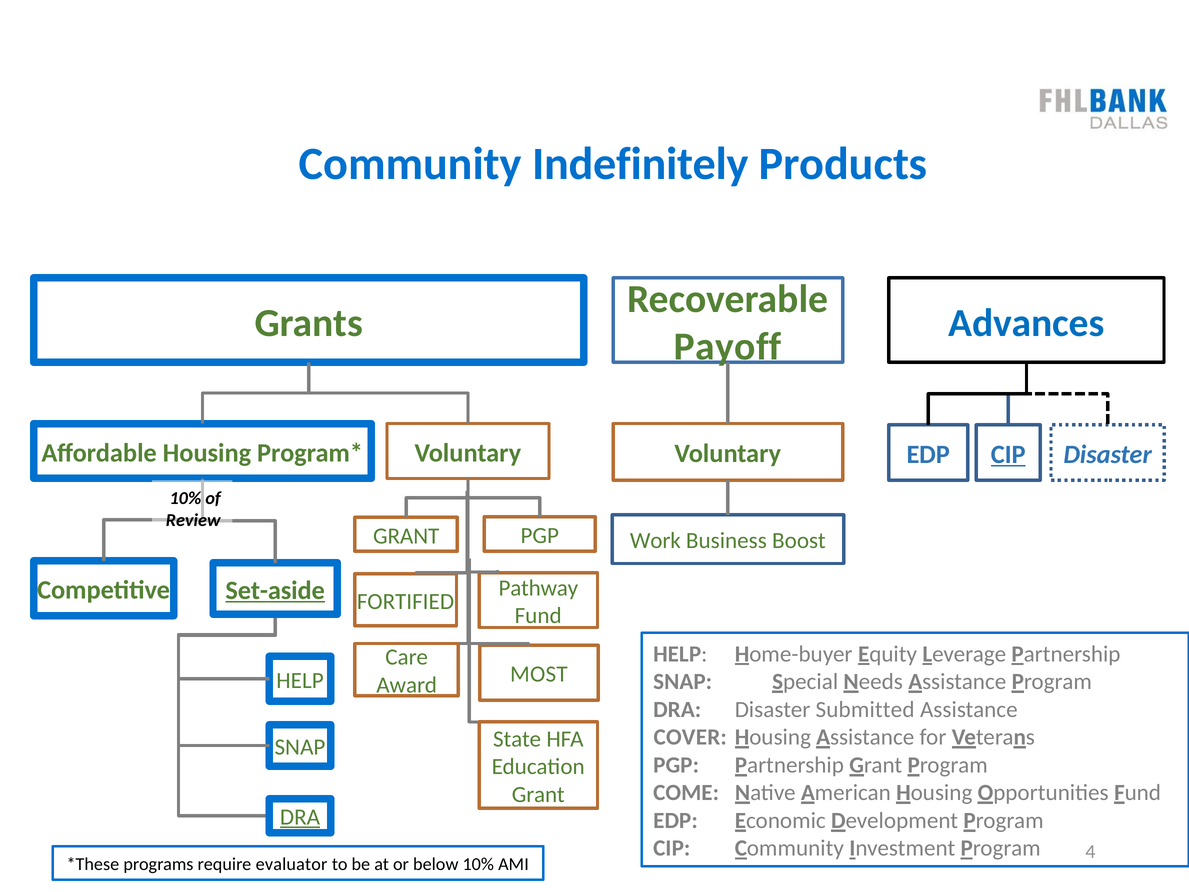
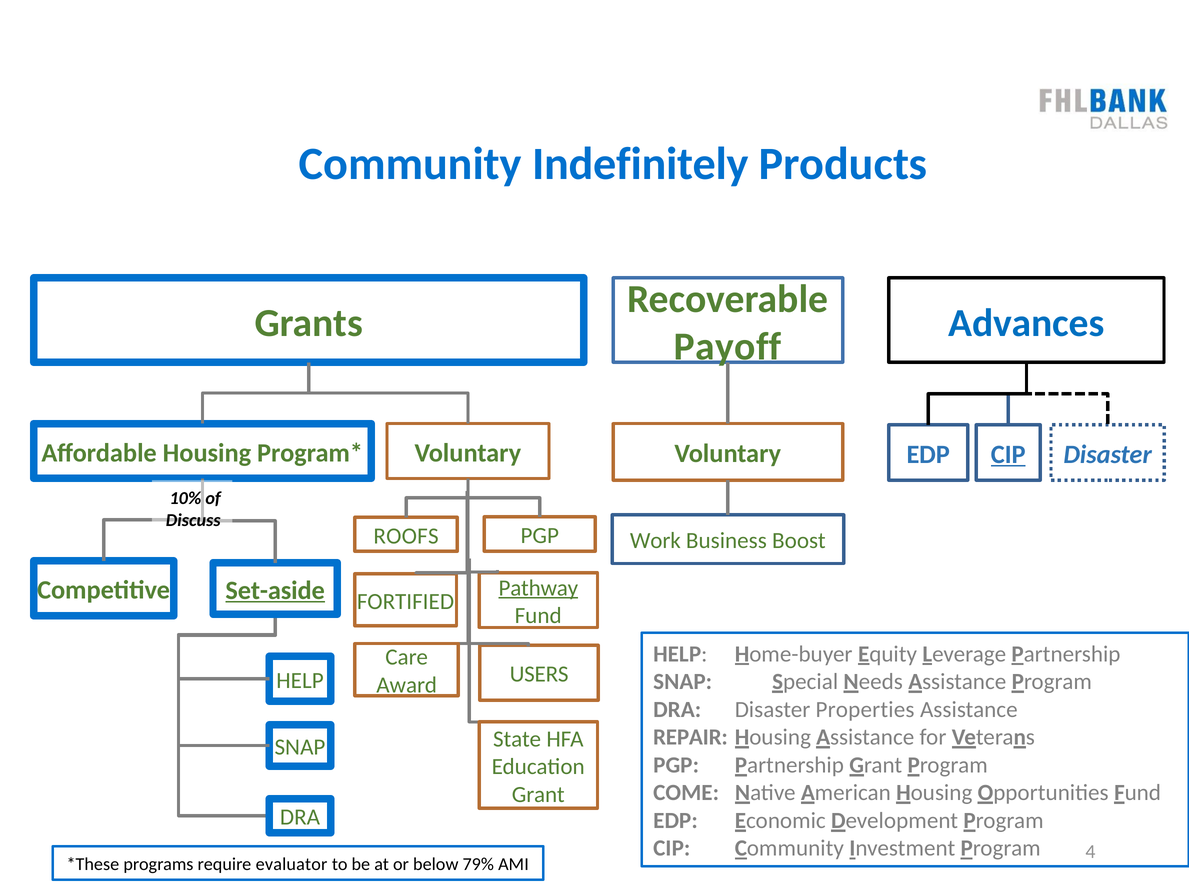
Review: Review -> Discuss (193, 520)
GRANT: GRANT -> ROOFS (406, 536)
Pathway underline: none -> present (538, 588)
MOST: MOST -> USERS (539, 674)
Submitted: Submitted -> Properties (865, 709)
COVER: COVER -> REPAIR (690, 737)
DRA underline: present -> none (300, 817)
below 10%: 10% -> 79% (478, 864)
